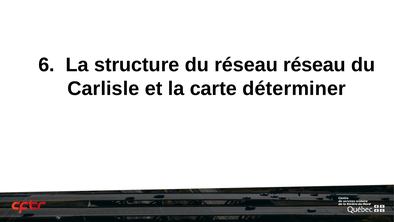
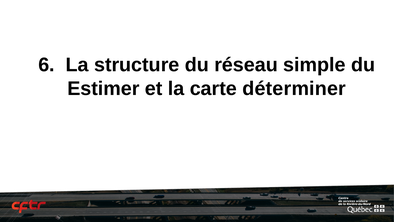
réseau réseau: réseau -> simple (314, 65)
Carlisle: Carlisle -> Estimer (103, 88)
